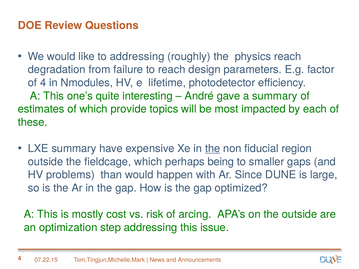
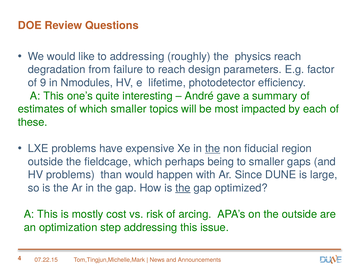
of 4: 4 -> 9 (43, 83)
which provide: provide -> smaller (129, 109)
LXE summary: summary -> problems (74, 149)
the underline: none -> present (183, 188)
